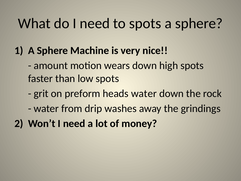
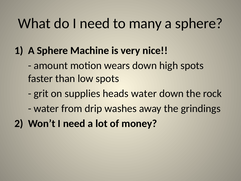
to spots: spots -> many (145, 23)
preform: preform -> supplies (82, 93)
